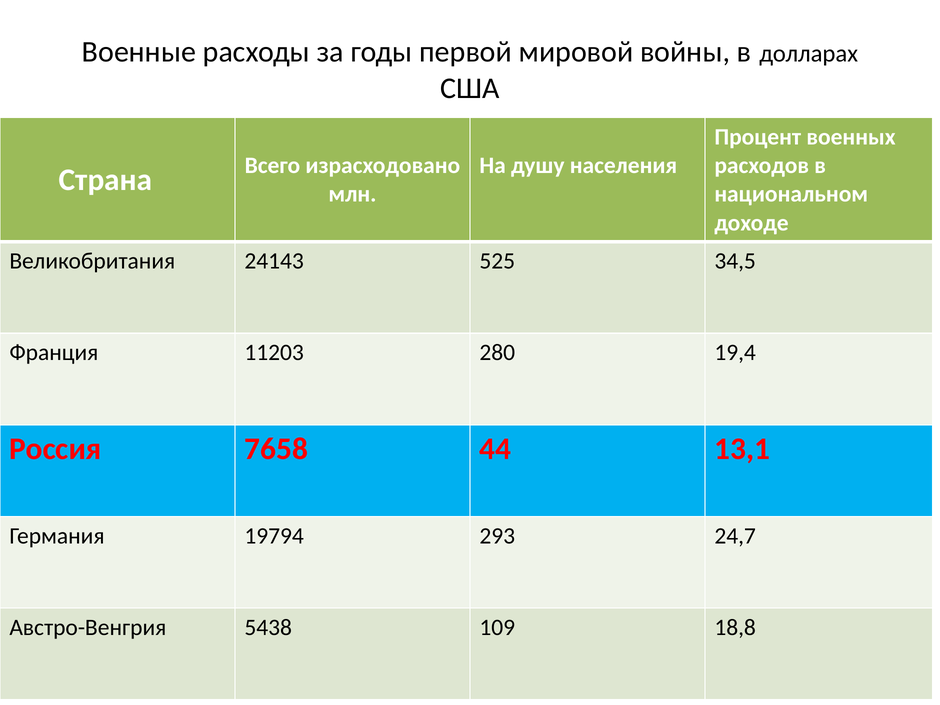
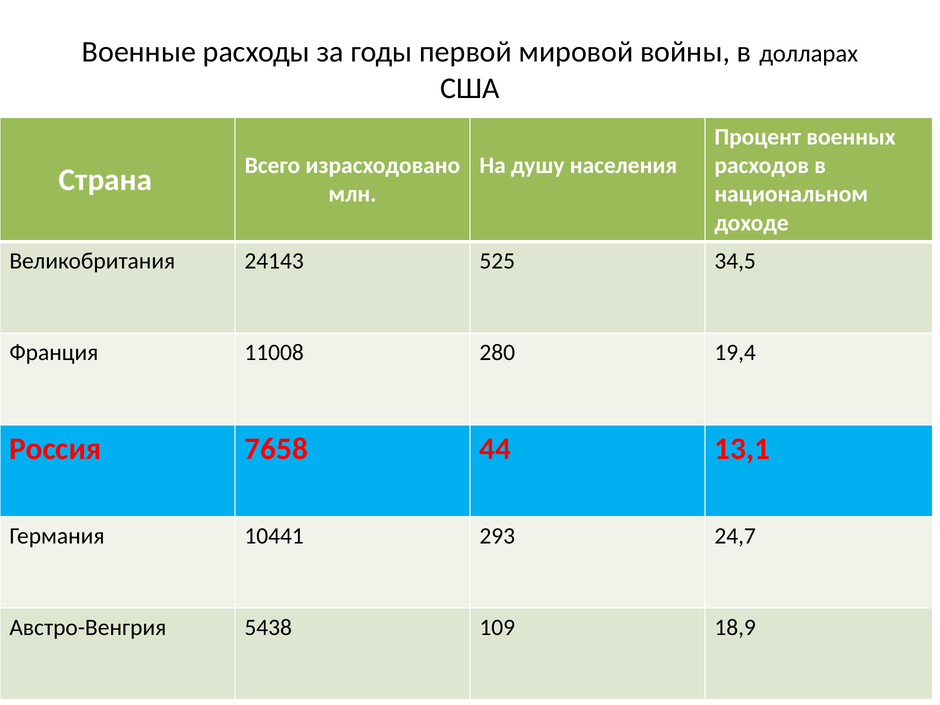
11203: 11203 -> 11008 (274, 353)
19794: 19794 -> 10441 (274, 536)
18,8: 18,8 -> 18,9 (735, 627)
